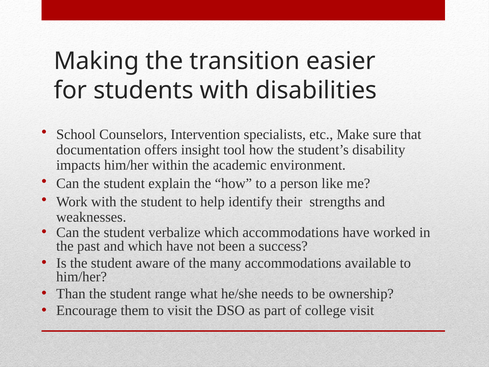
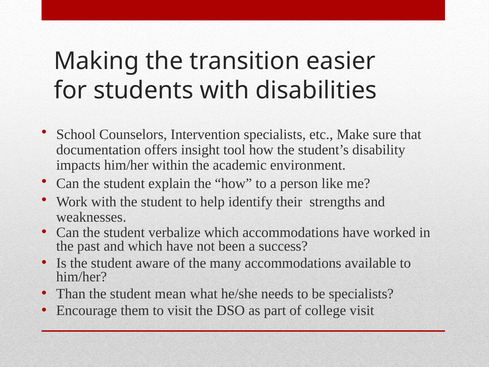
range: range -> mean (170, 294)
be ownership: ownership -> specialists (361, 294)
